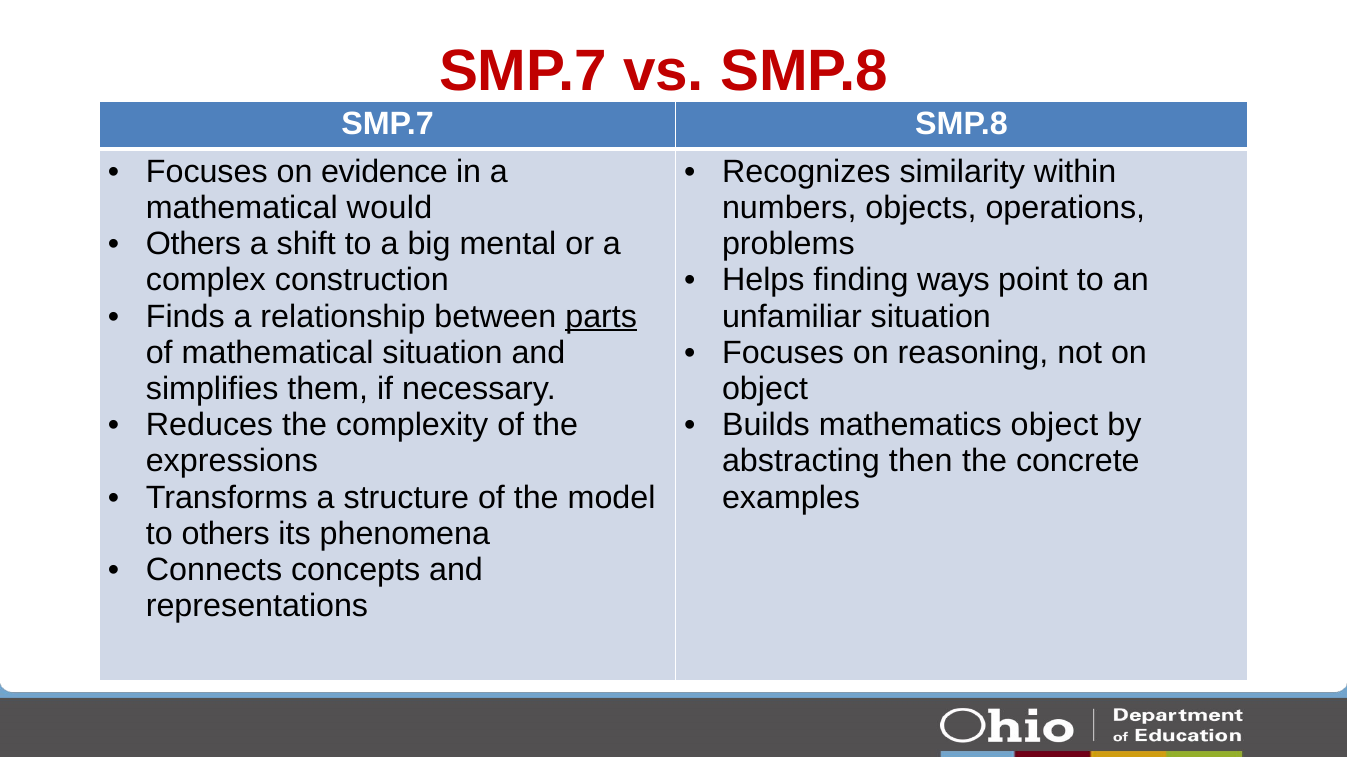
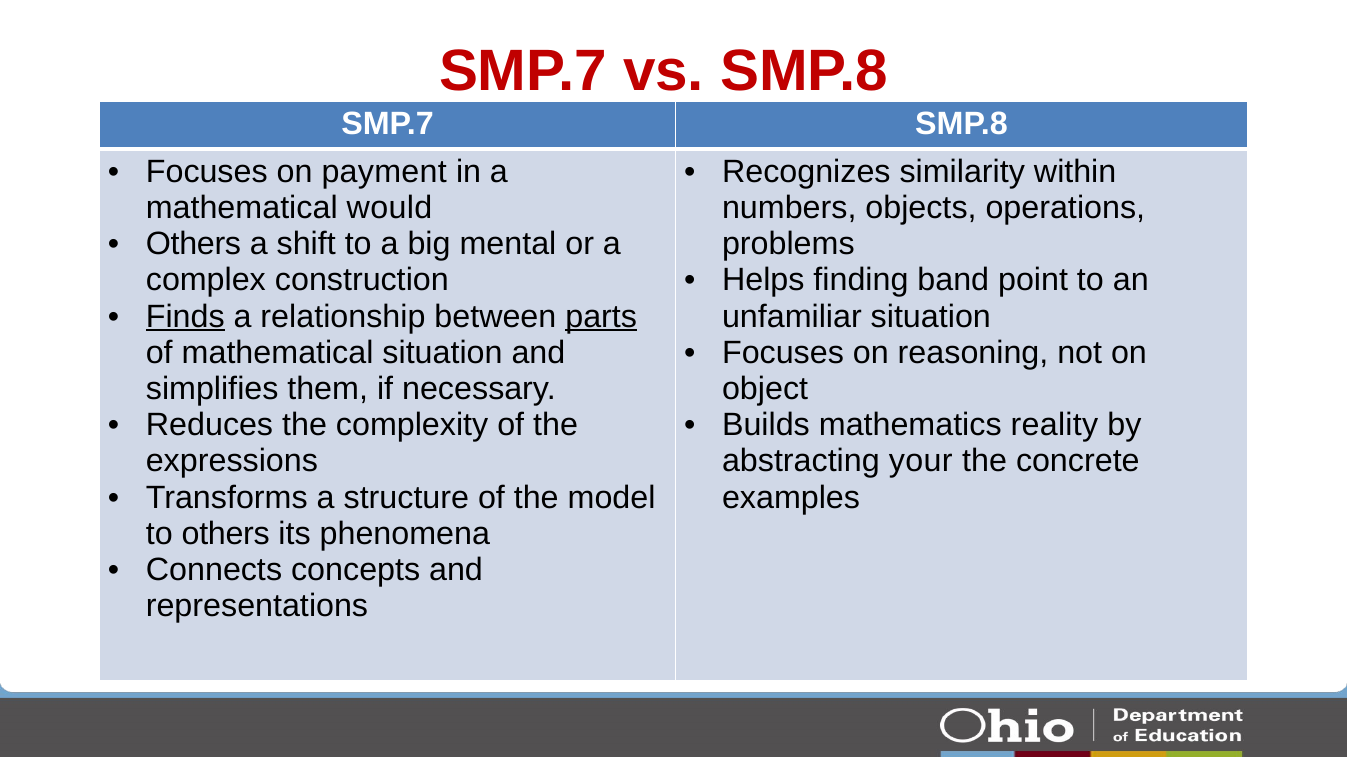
evidence: evidence -> payment (384, 172)
ways: ways -> band (953, 280)
Finds underline: none -> present (185, 317)
mathematics object: object -> reality (1054, 425)
then: then -> your (921, 462)
